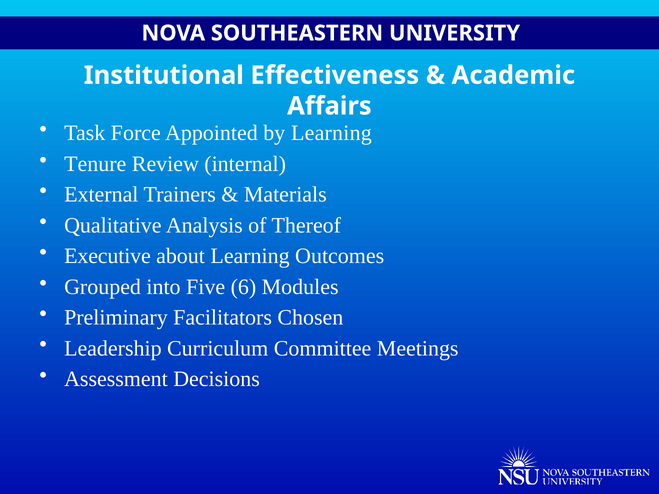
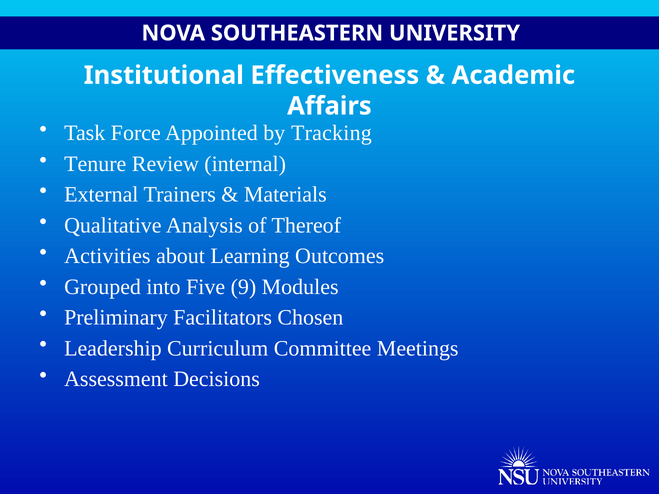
by Learning: Learning -> Tracking (331, 133)
Executive: Executive -> Activities (107, 256)
6: 6 -> 9 (243, 287)
